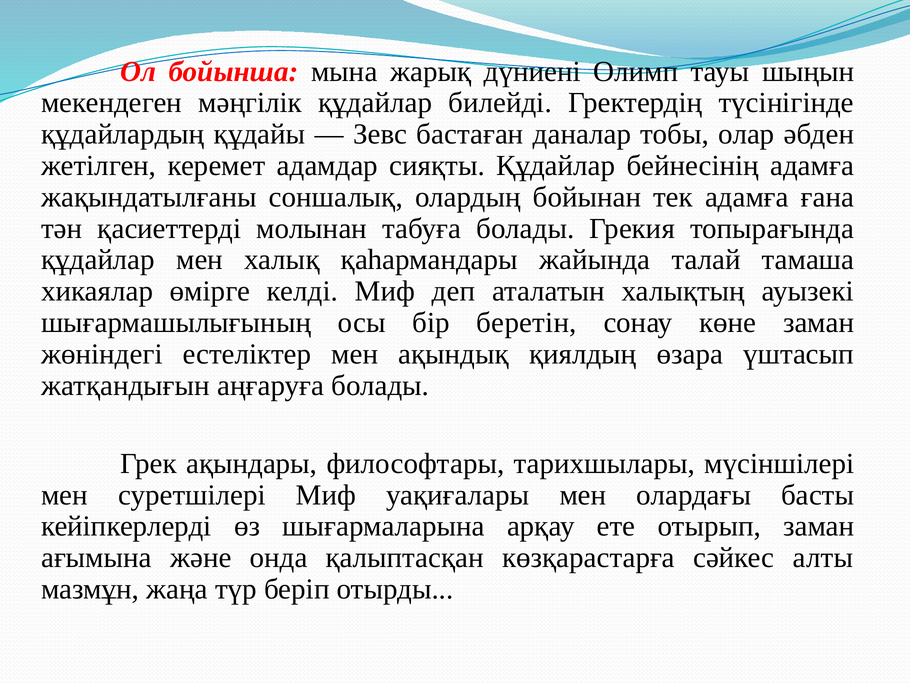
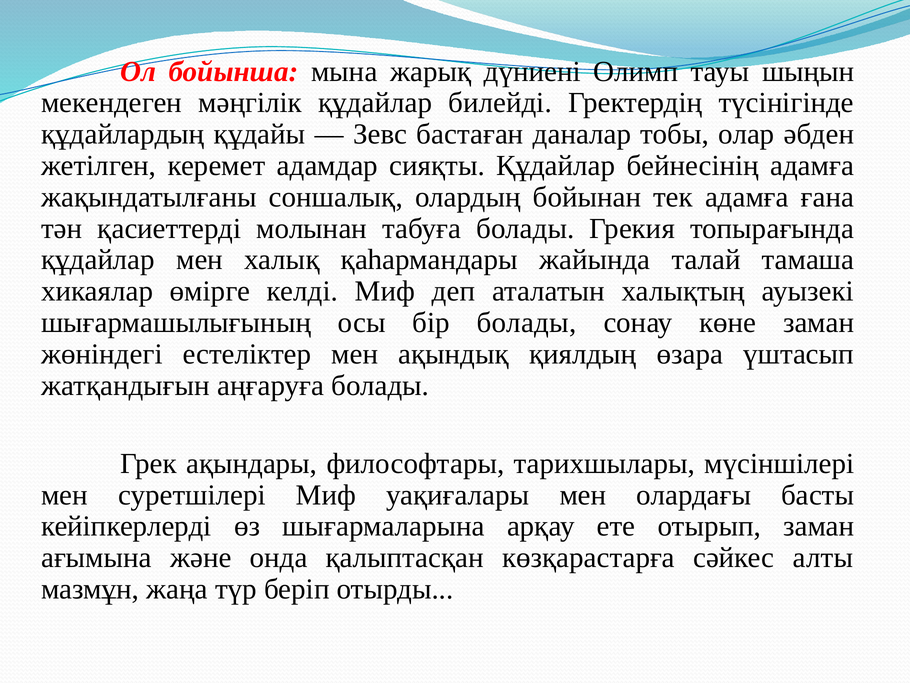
бір беретін: беретін -> болады (527, 322)
